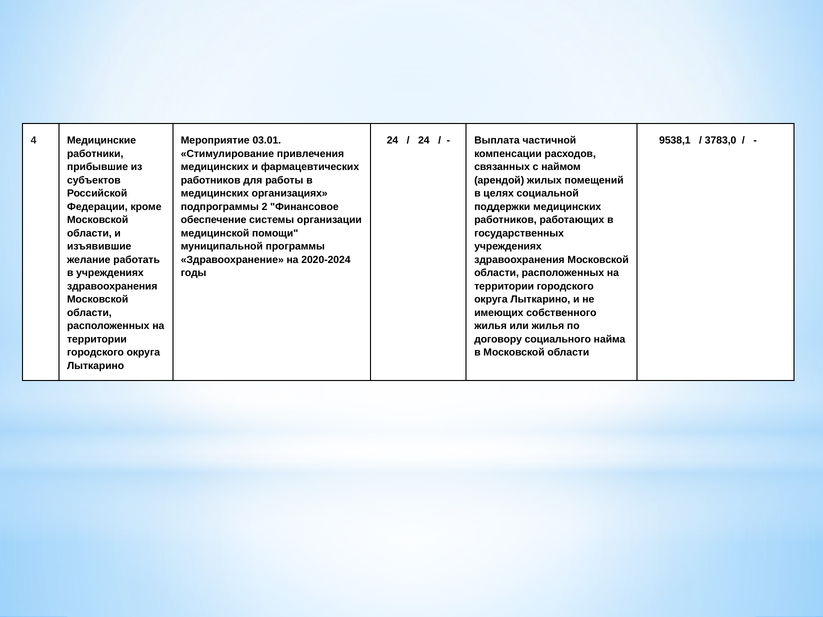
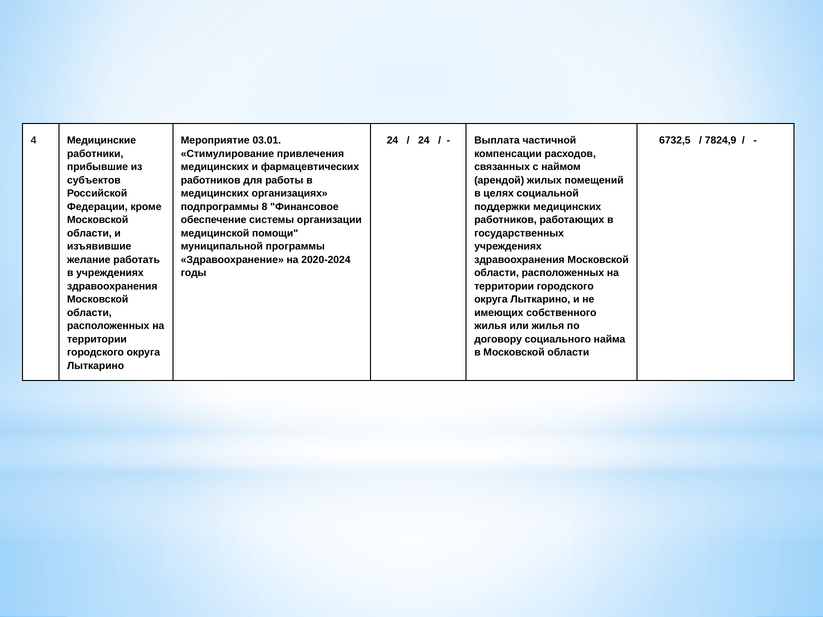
9538,1: 9538,1 -> 6732,5 (675, 141)
3783,0: 3783,0 -> 7824,9 (721, 141)
2: 2 -> 8 (265, 207)
